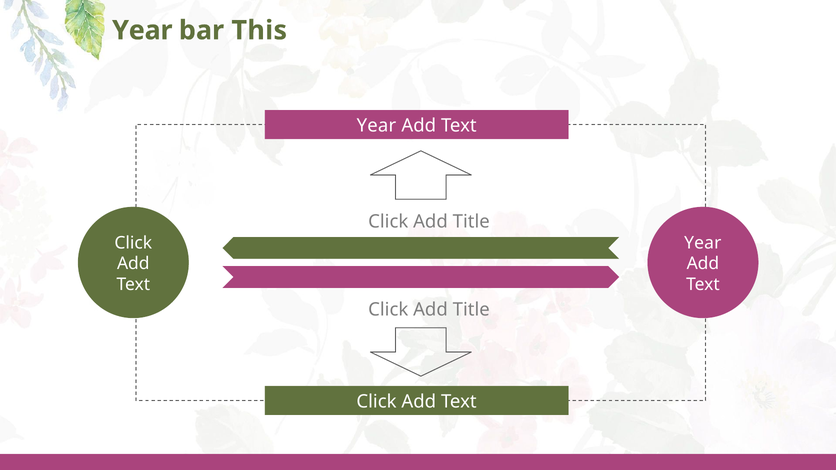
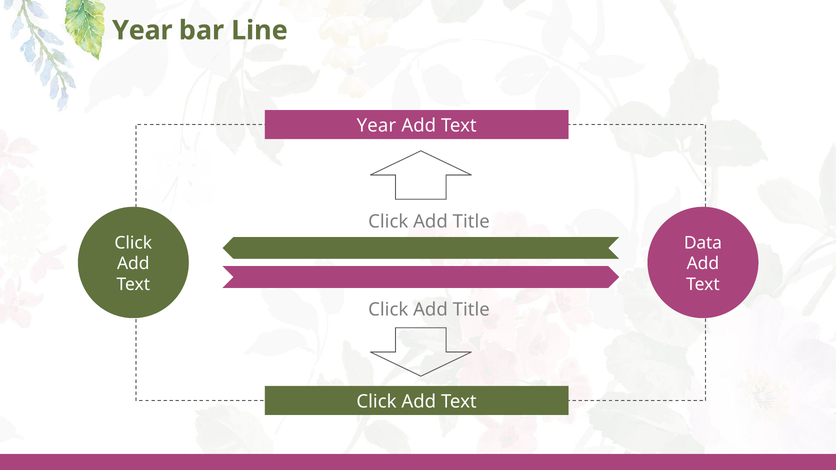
This: This -> Line (259, 30)
Year: Year -> Data (703, 243)
